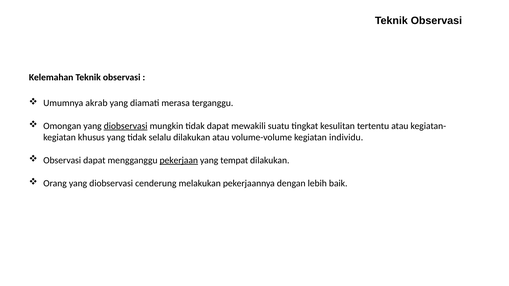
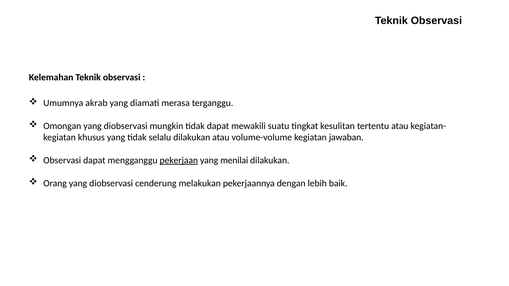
diobservasi underline: present -> none (126, 126)
individu: individu -> jawaban (346, 138)
tempat: tempat -> menilai (234, 160)
